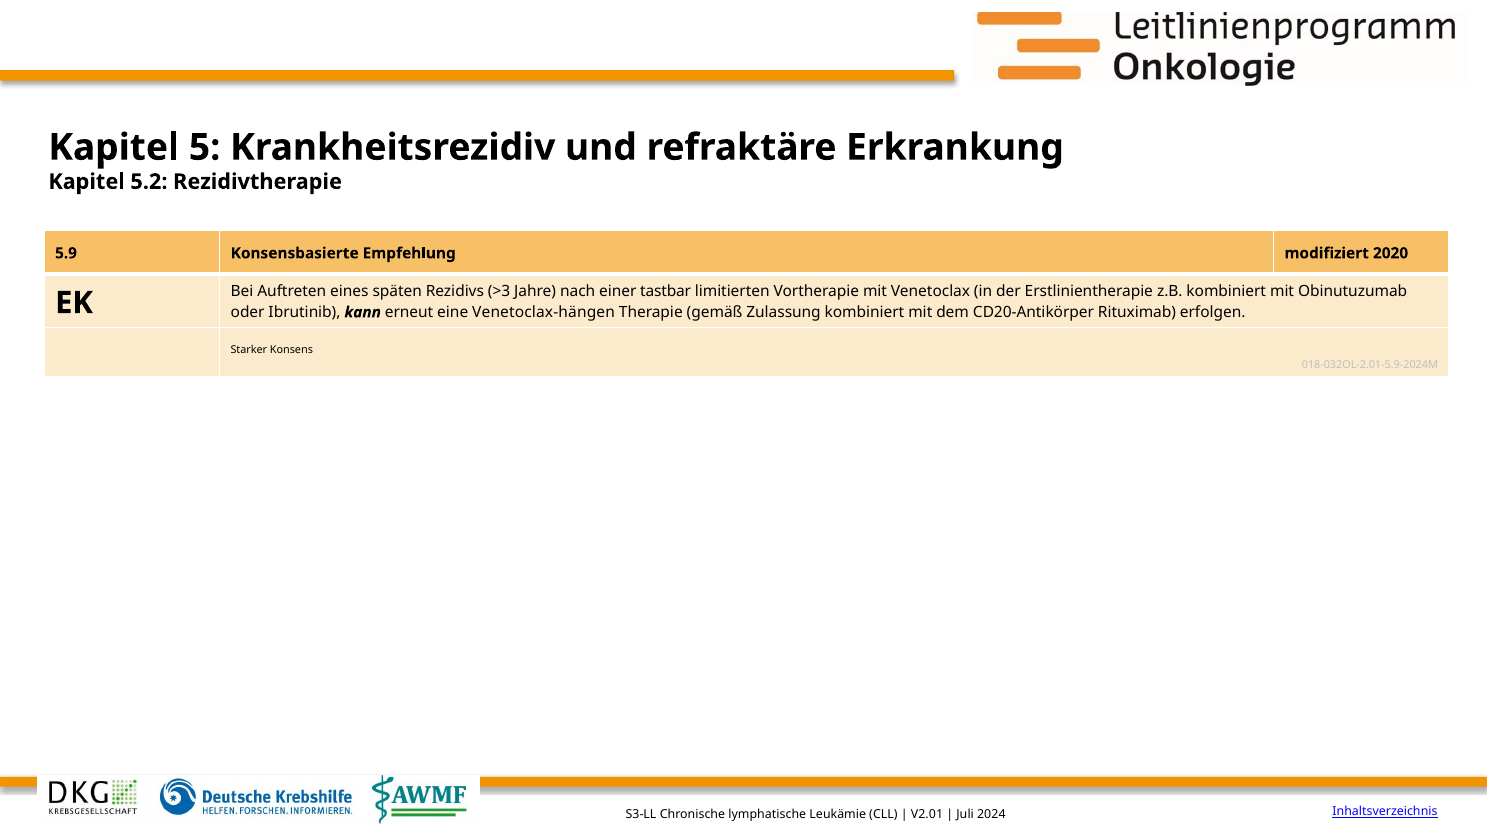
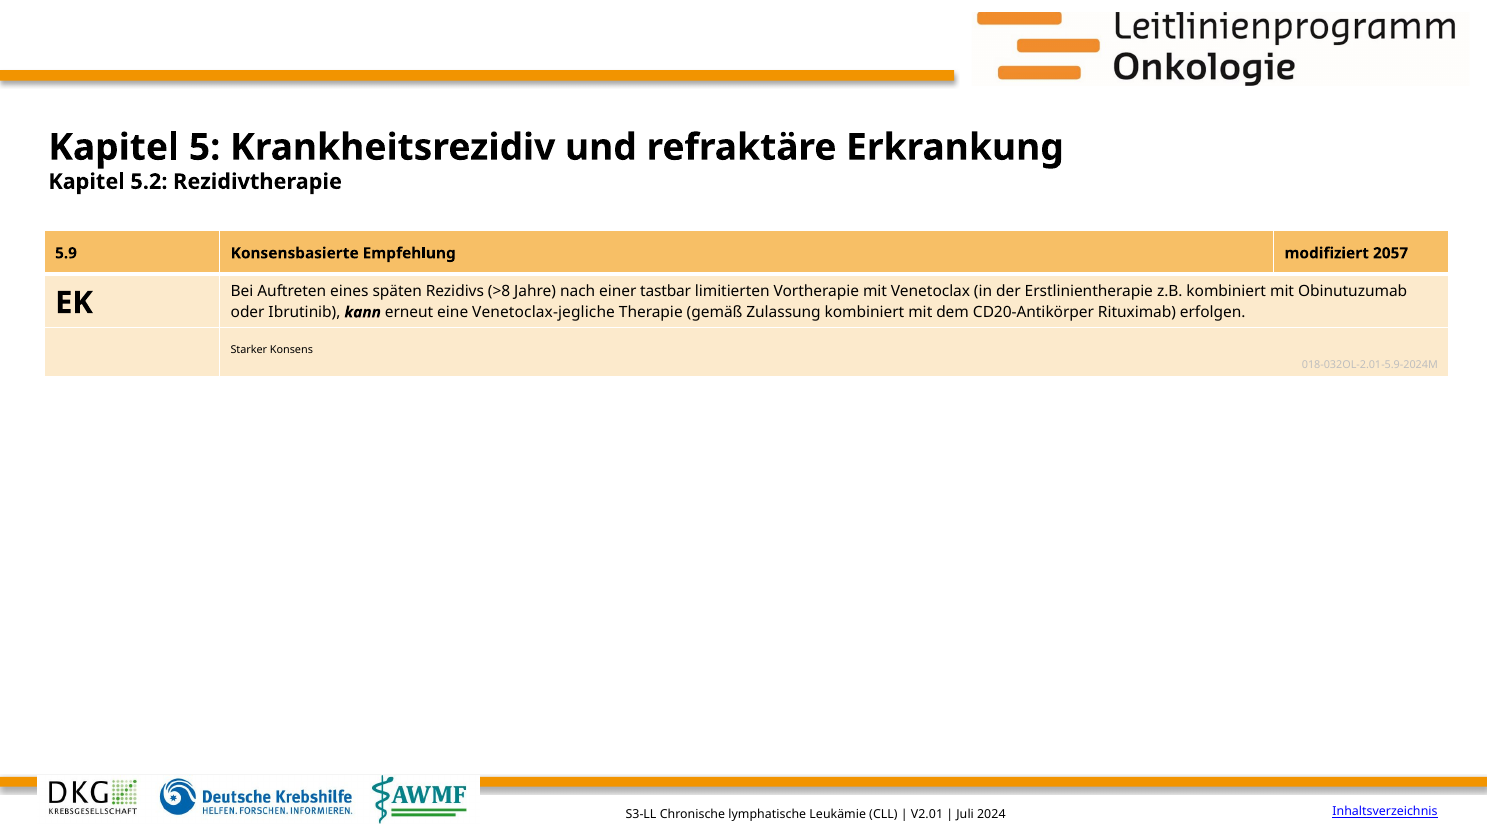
2020: 2020 -> 2057 (1391, 253)
>3: >3 -> >8 (499, 291)
Venetoclax-hängen: Venetoclax-hängen -> Venetoclax-jegliche (544, 312)
